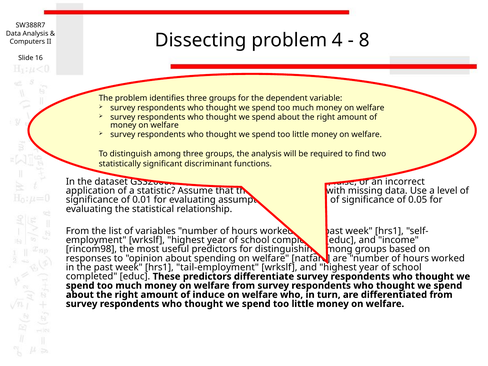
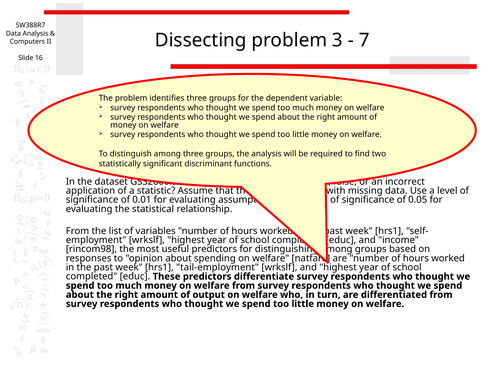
4: 4 -> 3 (337, 40)
8: 8 -> 7 (364, 40)
induce: induce -> output (209, 295)
